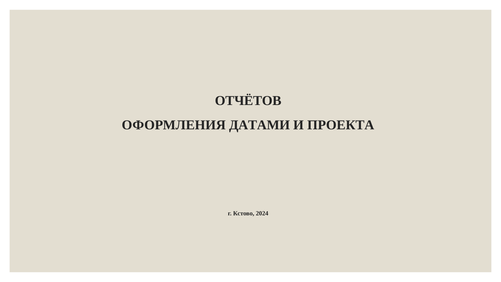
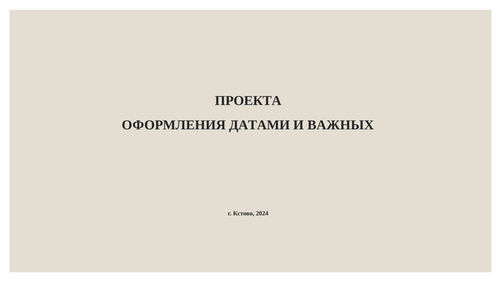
ОТЧЁТОВ: ОТЧЁТОВ -> ПРОЕКТА (248, 101)
ПРОЕКТА: ПРОЕКТА -> ВАЖНЫХ (341, 125)
